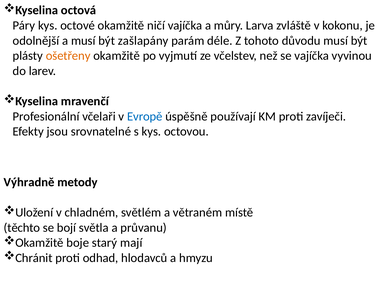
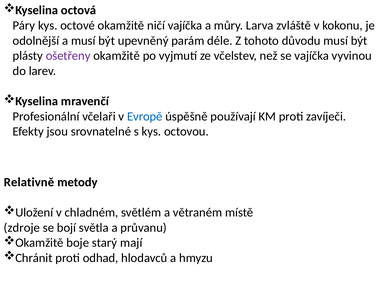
zašlapány: zašlapány -> upevněný (143, 41)
ošetřeny colour: orange -> purple (68, 56)
Výhradně: Výhradně -> Relativně (29, 182)
těchto: těchto -> zdroje (22, 228)
